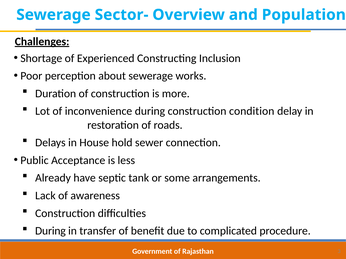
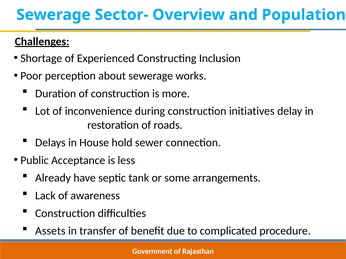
condition: condition -> initiatives (252, 111)
During: During -> Assets (50, 231)
